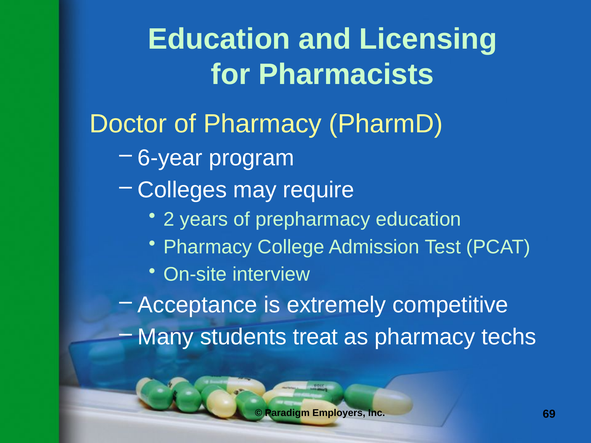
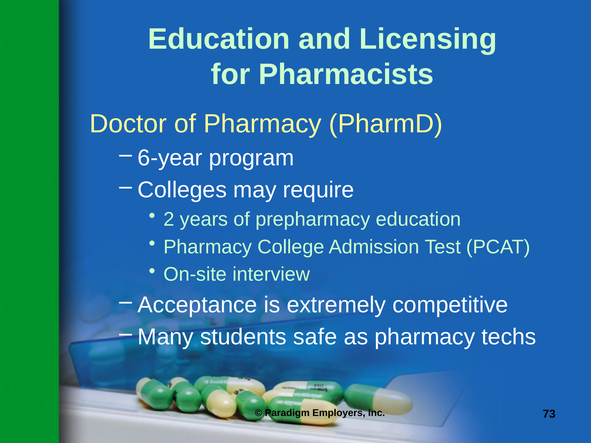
treat: treat -> safe (315, 337)
69: 69 -> 73 (549, 414)
